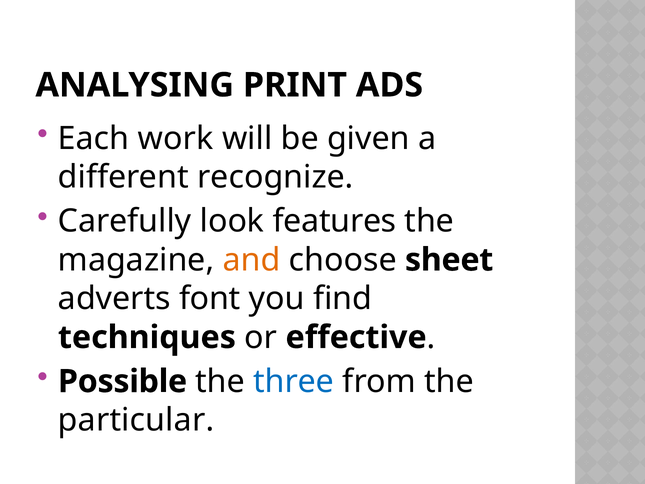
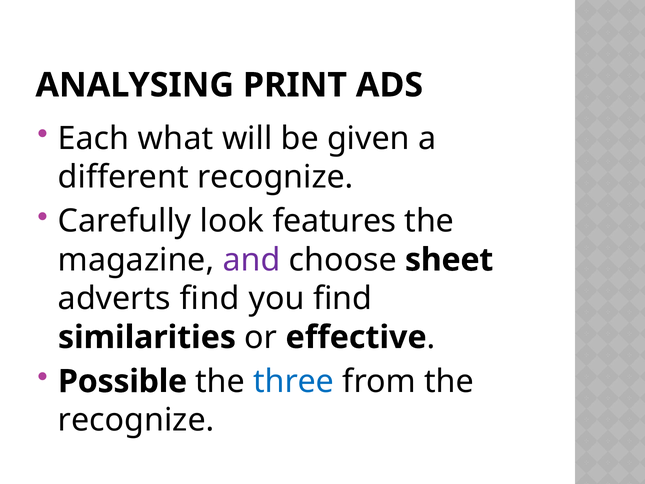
work: work -> what (176, 138)
and colour: orange -> purple (252, 260)
adverts font: font -> find (210, 299)
techniques: techniques -> similarities (147, 337)
particular: particular -> recognize (136, 420)
